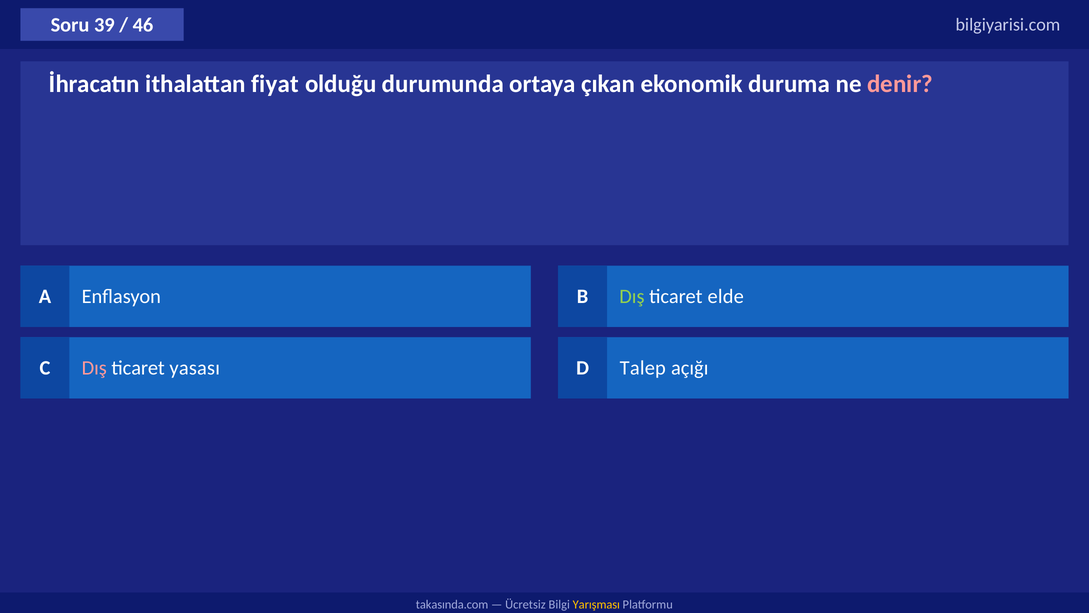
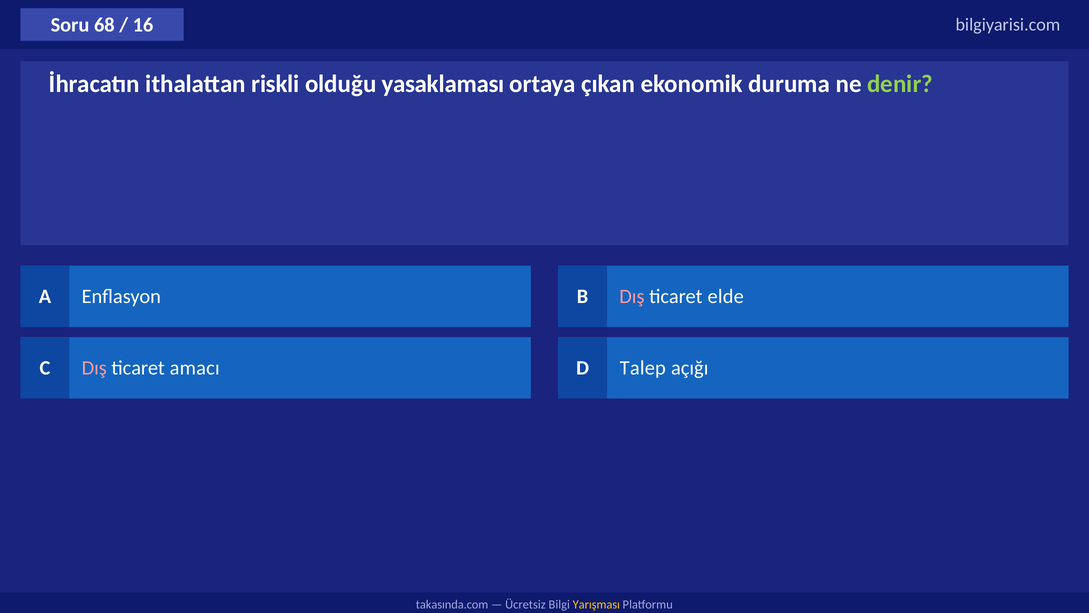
39: 39 -> 68 (104, 25)
46: 46 -> 16 (143, 25)
fiyat: fiyat -> riskli (275, 84)
durumunda: durumunda -> yasaklaması (443, 84)
denir colour: pink -> light green (900, 84)
Dış colour: light green -> pink (632, 296)
yasası: yasası -> amacı (195, 368)
